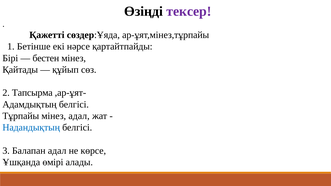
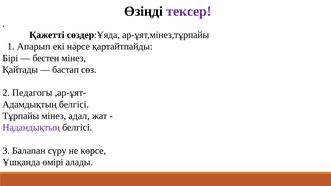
Бетінше: Бетінше -> Апарып (34, 47)
құйып: құйып -> бастап (66, 70)
Тапсырма: Тапсырма -> Педагогы (32, 93)
Надандықтың colour: blue -> purple (31, 128)
Балапан адал: адал -> сүру (57, 151)
